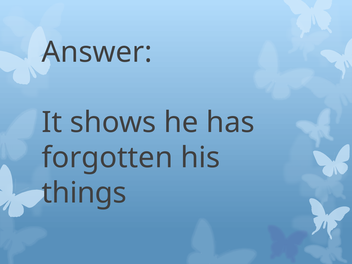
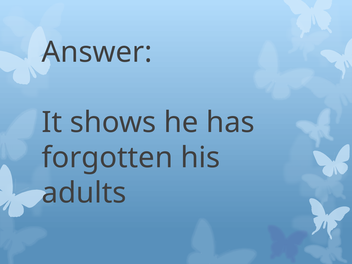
things: things -> adults (84, 193)
